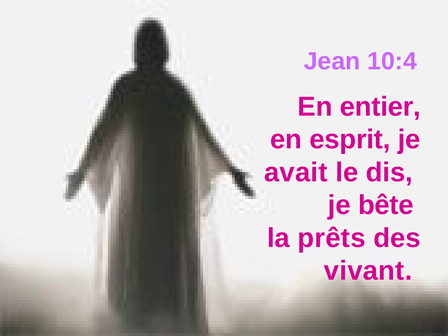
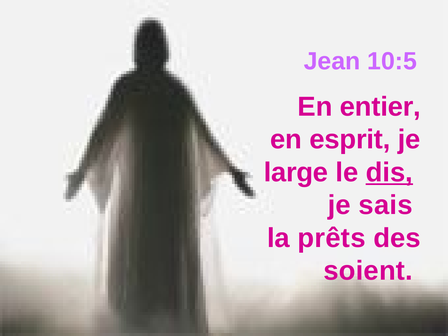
10:4: 10:4 -> 10:5 (392, 61)
avait: avait -> large (296, 172)
dis underline: none -> present (389, 172)
bête: bête -> sais (386, 205)
vivant: vivant -> soient (368, 271)
